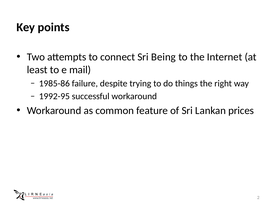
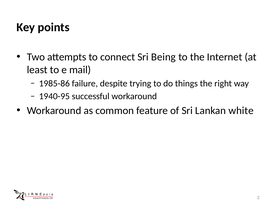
1992-95: 1992-95 -> 1940-95 (54, 96)
prices: prices -> white (241, 111)
